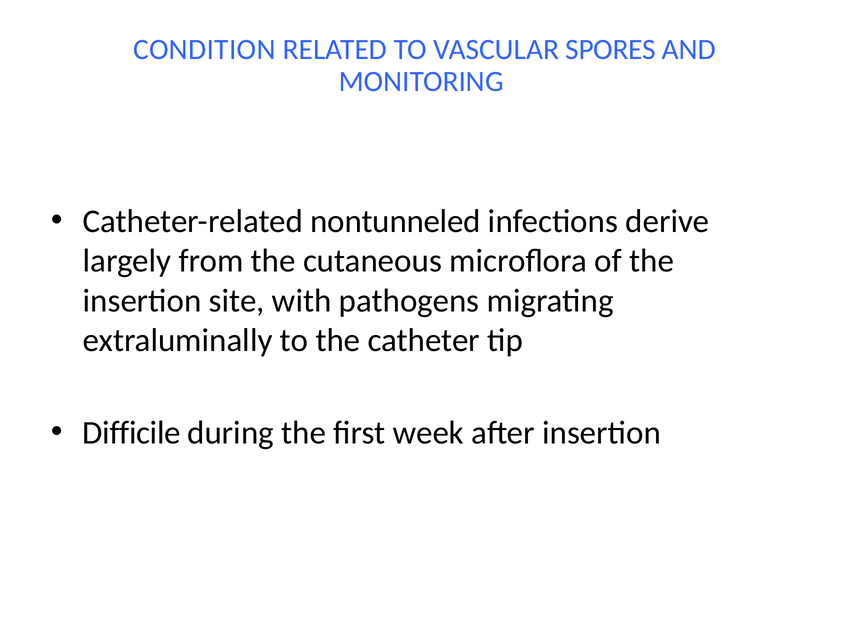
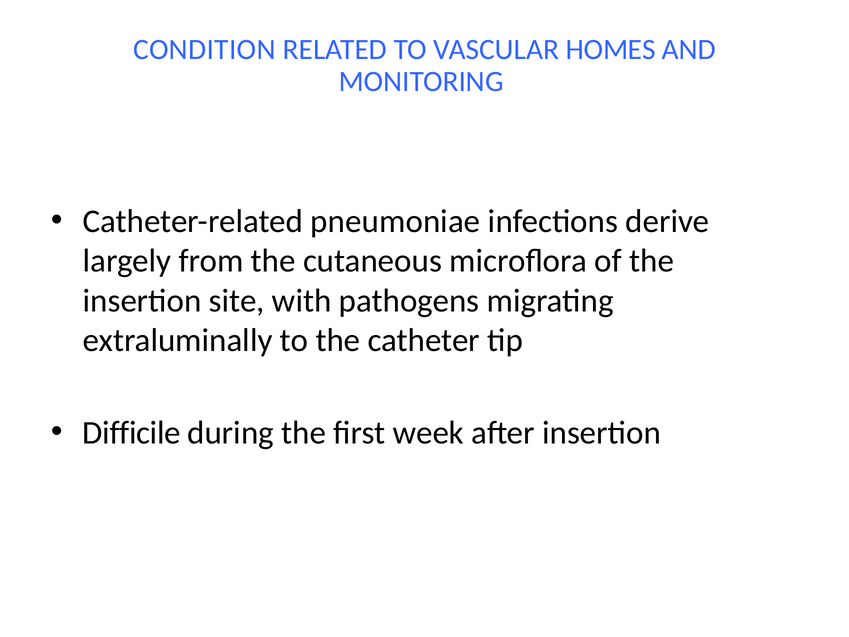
SPORES: SPORES -> HOMES (611, 49)
nontunneled: nontunneled -> pneumoniae (395, 221)
